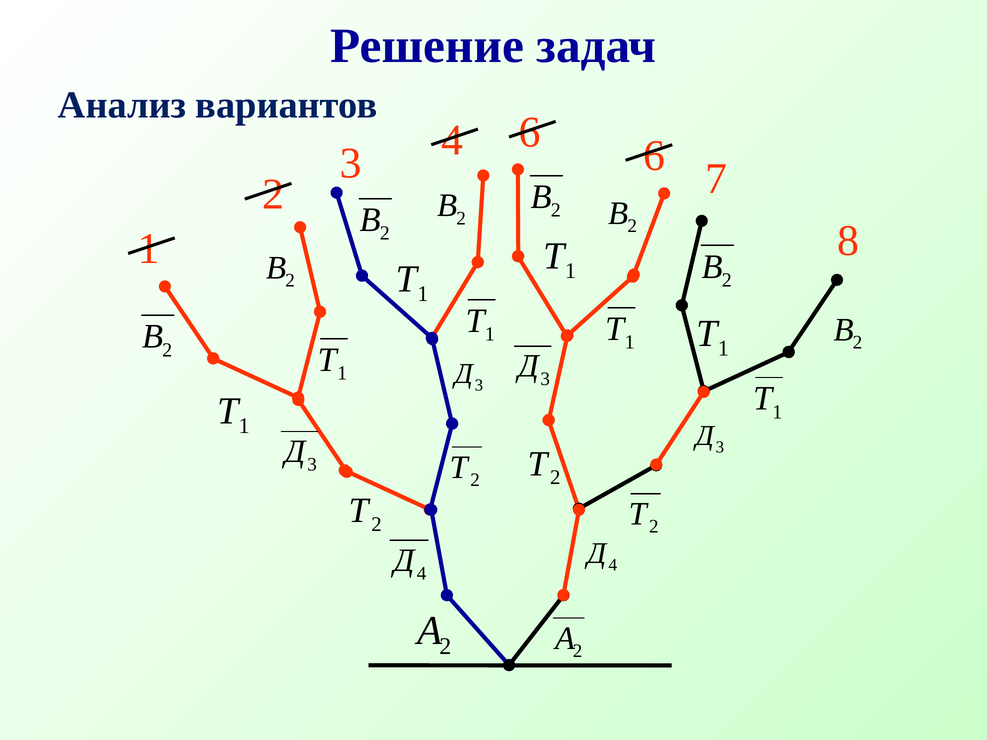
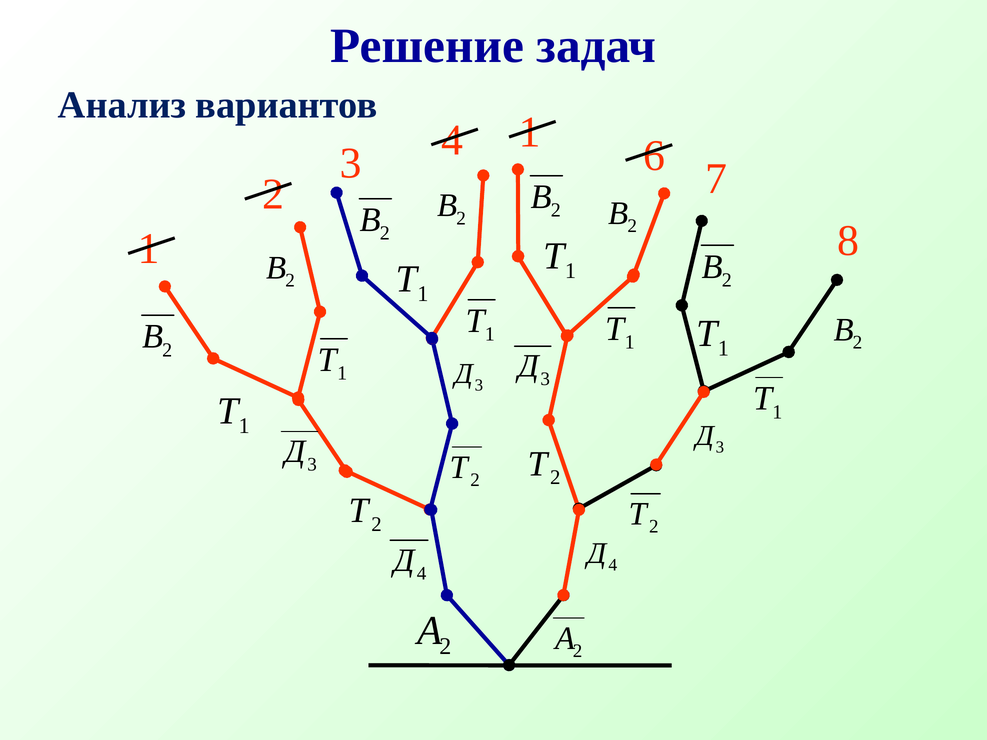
4 6: 6 -> 1 (530, 132)
